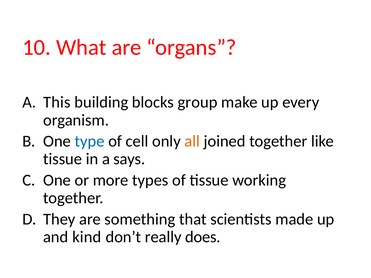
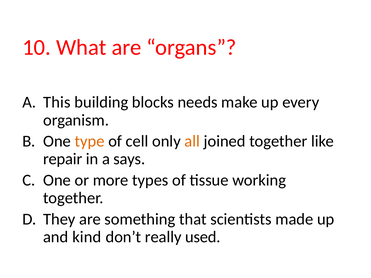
group: group -> needs (198, 102)
type colour: blue -> orange (90, 141)
tissue: tissue -> repair (63, 159)
does: does -> used (203, 237)
